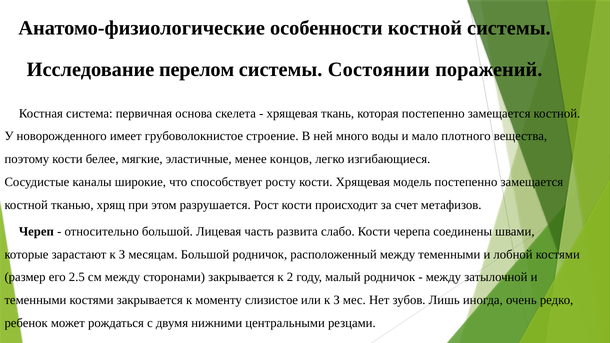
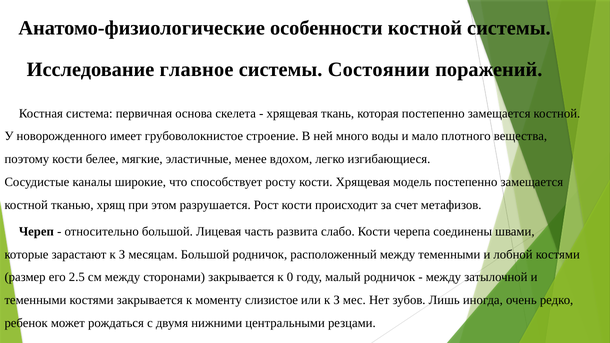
перелом: перелом -> главное (196, 70)
концов: концов -> вдохом (291, 159)
2: 2 -> 0 (290, 277)
